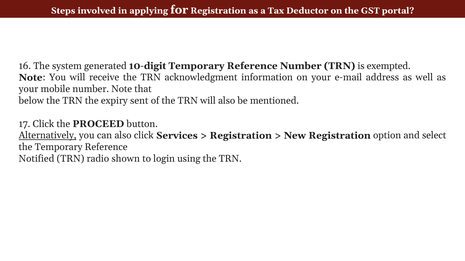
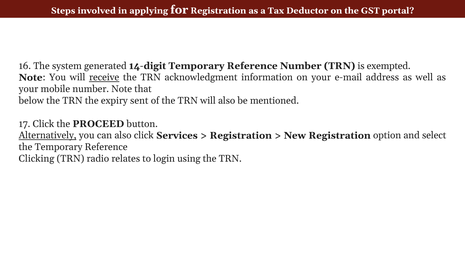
10-digit: 10-digit -> 14-digit (148, 66)
receive underline: none -> present (104, 78)
Notified: Notified -> Clicking (37, 159)
shown: shown -> relates (126, 159)
